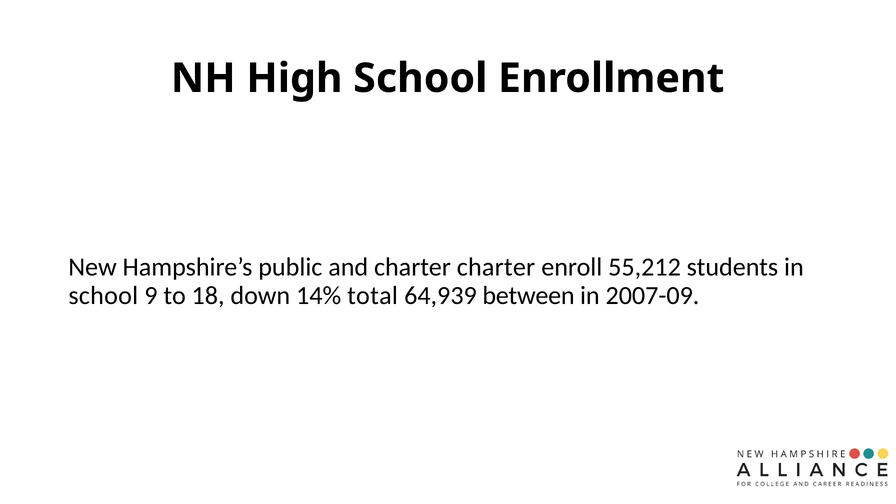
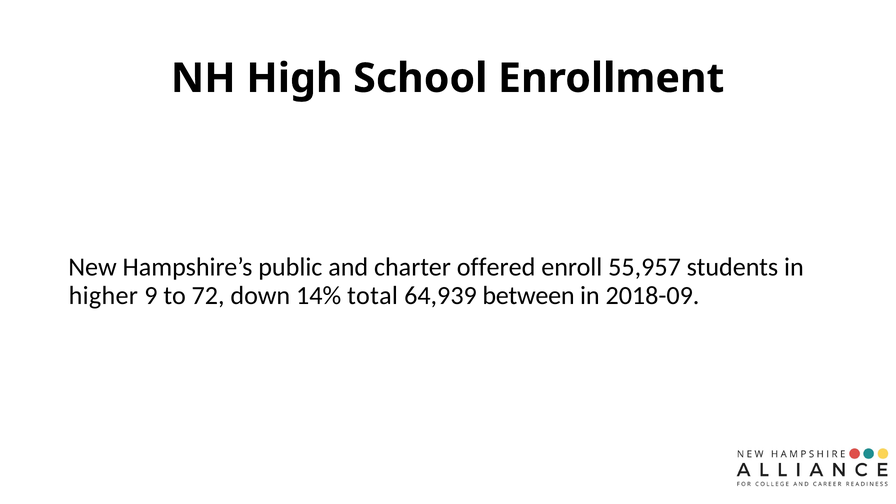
charter charter: charter -> offered (496, 267)
55,212: 55,212 -> 55,957 (645, 267)
school: school -> higher (103, 296)
18: 18 -> 72 (208, 296)
2007-09: 2007-09 -> 2018-09 (652, 296)
